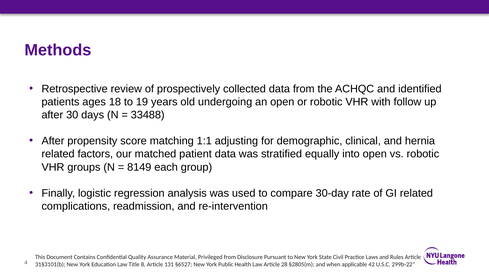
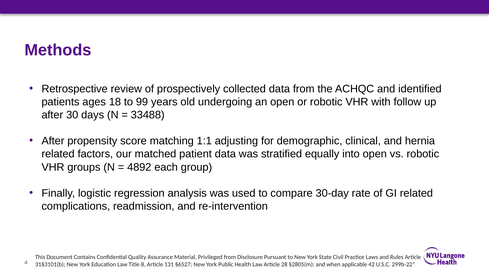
19: 19 -> 99 (142, 102)
8149: 8149 -> 4892 (139, 167)
